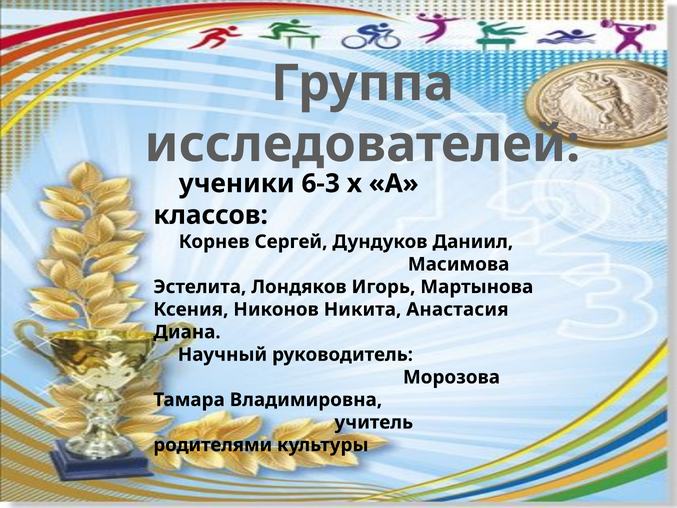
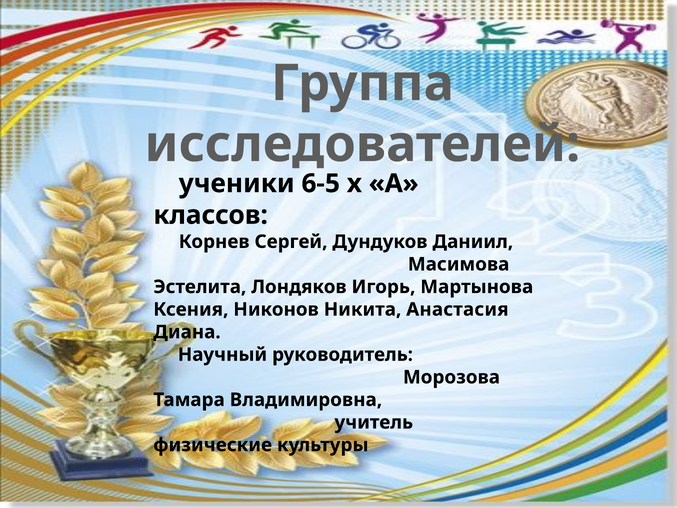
6-3: 6-3 -> 6-5 (321, 183)
родителями: родителями -> физические (213, 445)
